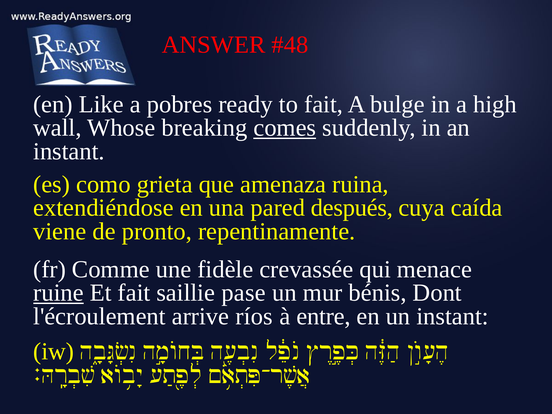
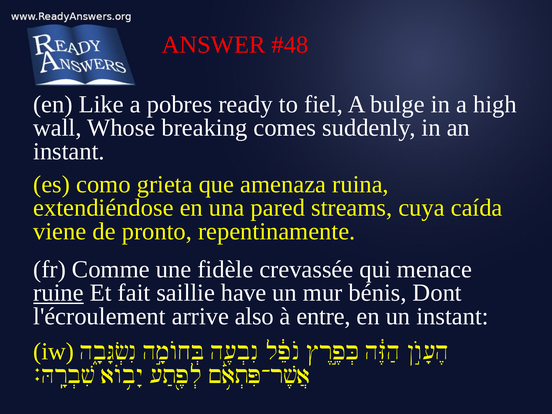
to fait: fait -> fiel (324, 104)
comes underline: present -> none (285, 128)
después: después -> streams (352, 208)
pase: pase -> have (244, 293)
ríos: ríos -> also (254, 316)
